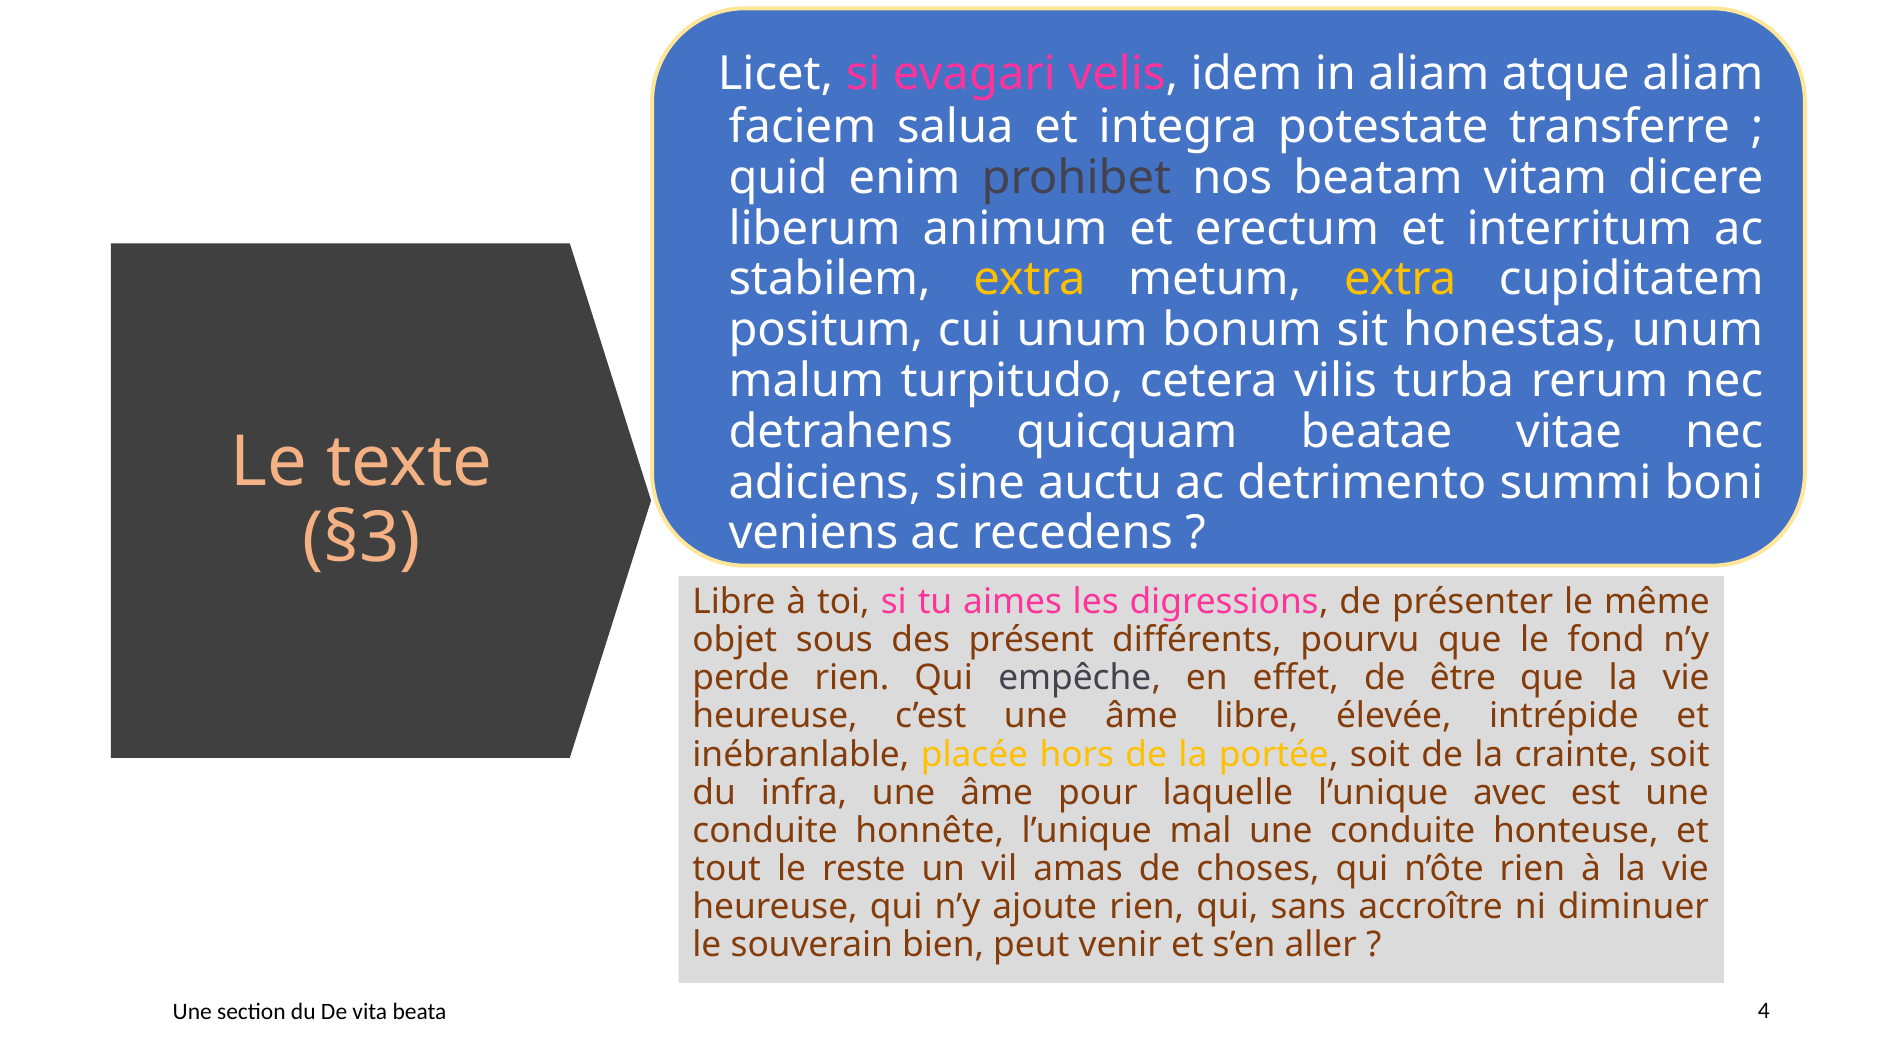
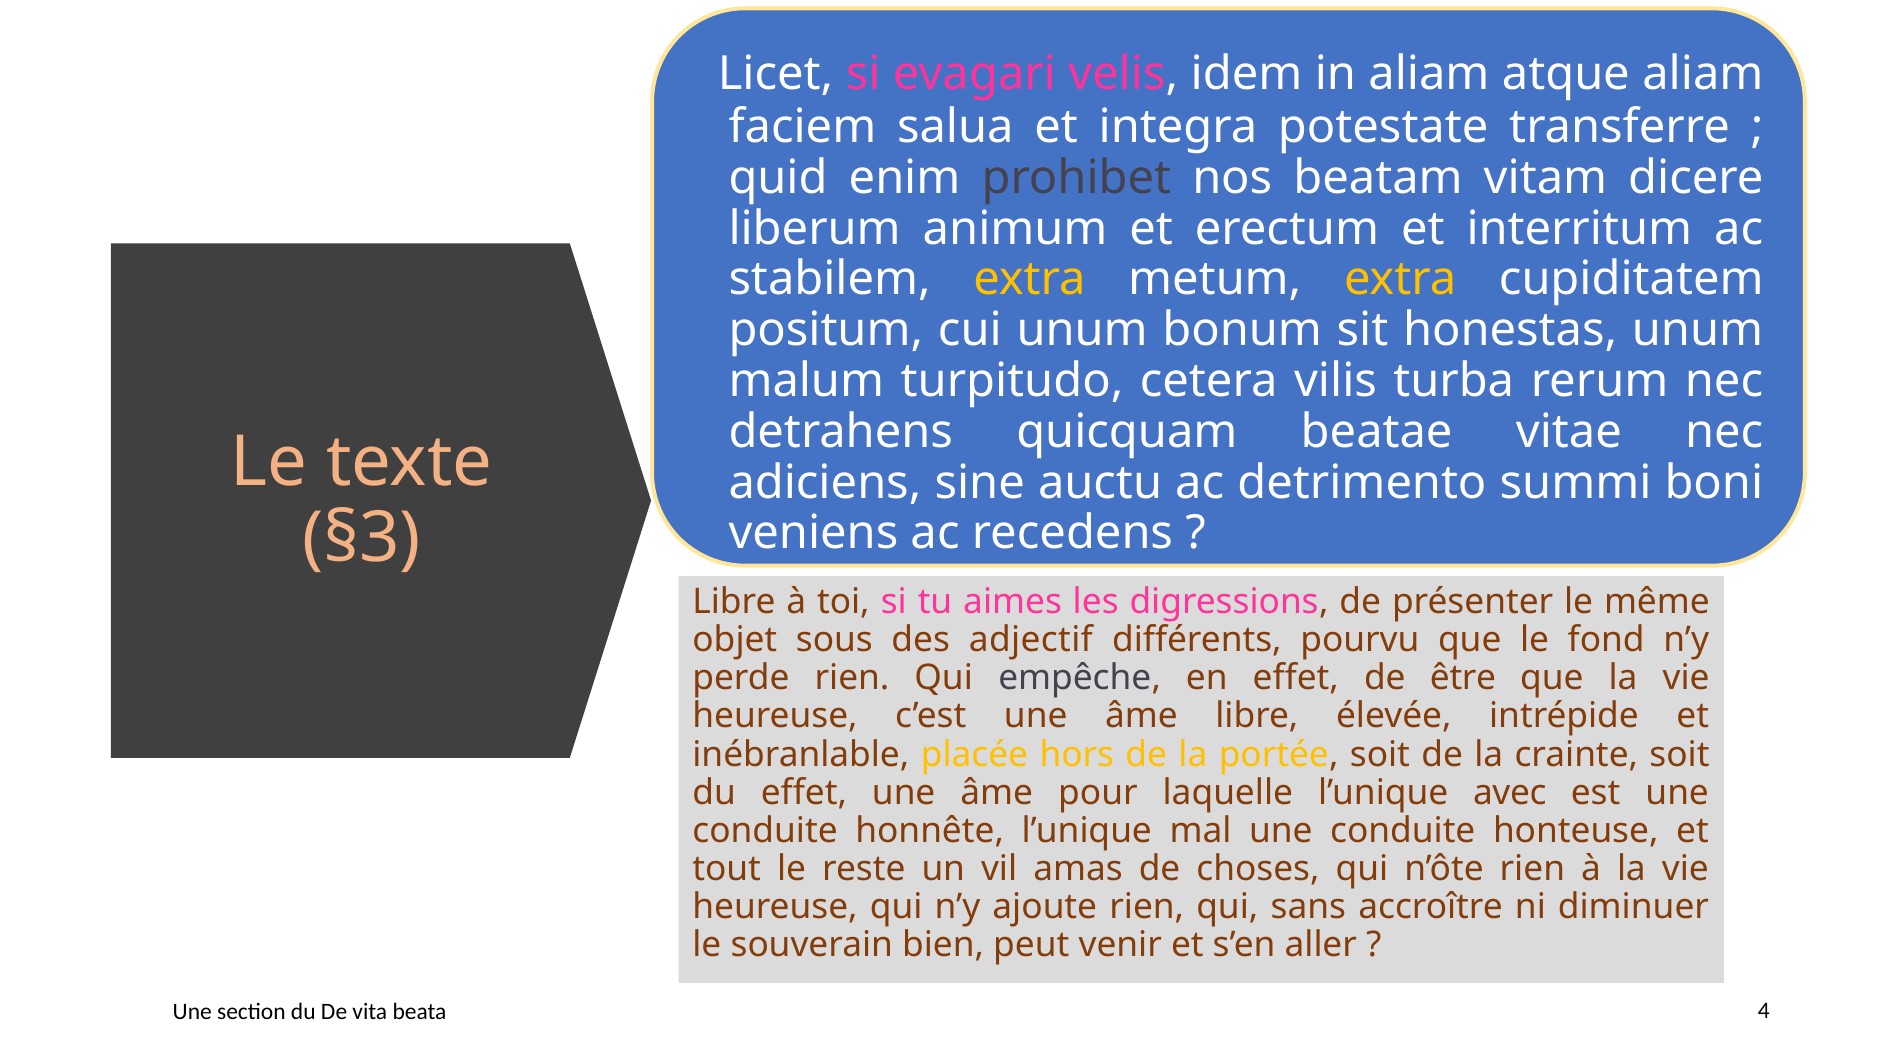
présent: présent -> adjectif (1031, 640)
du infra: infra -> effet (804, 793)
